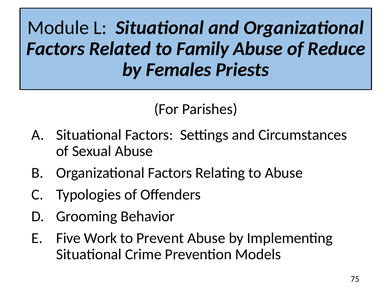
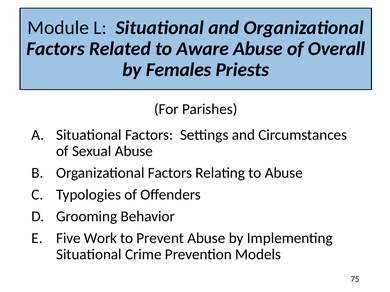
Family: Family -> Aware (203, 49)
Reduce: Reduce -> Overall (337, 49)
